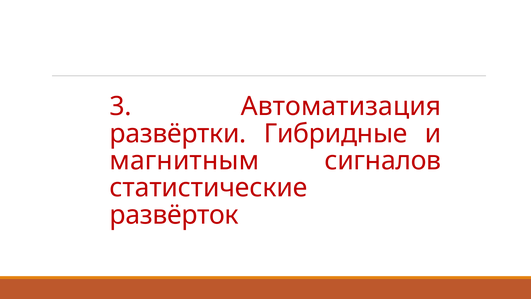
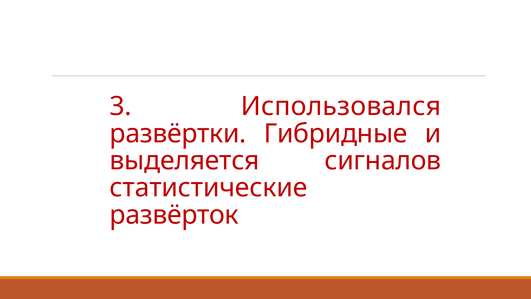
Автоматизация: Автоматизация -> Использовался (341, 106)
магнитным: магнитным -> выделяется (185, 161)
